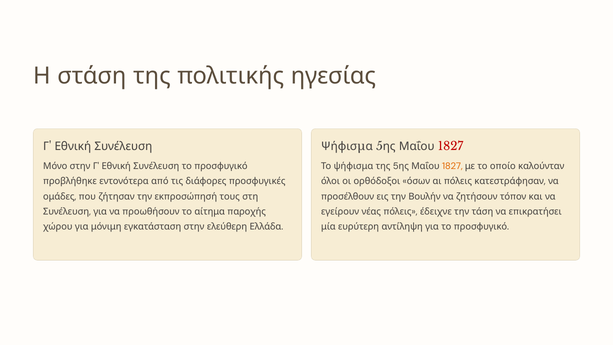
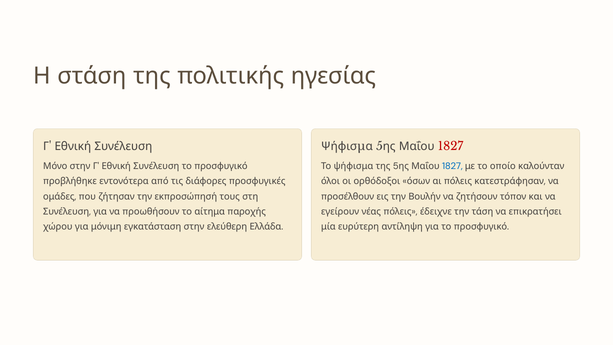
1827 colour: orange -> blue (452, 166)
